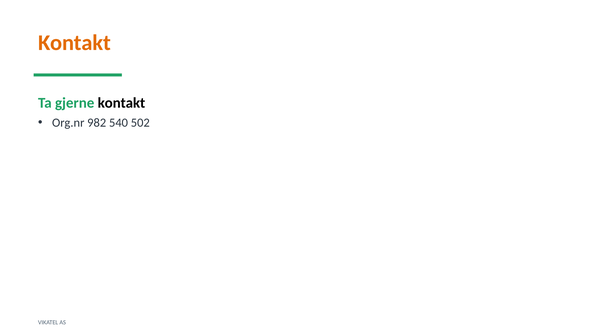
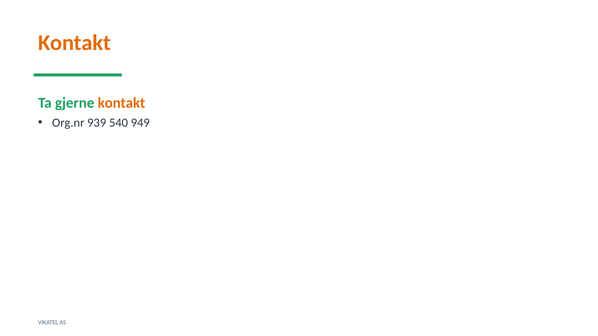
kontakt colour: black -> orange (121, 103)
982: 982 -> 939 (97, 123)
502: 502 -> 949 (140, 123)
